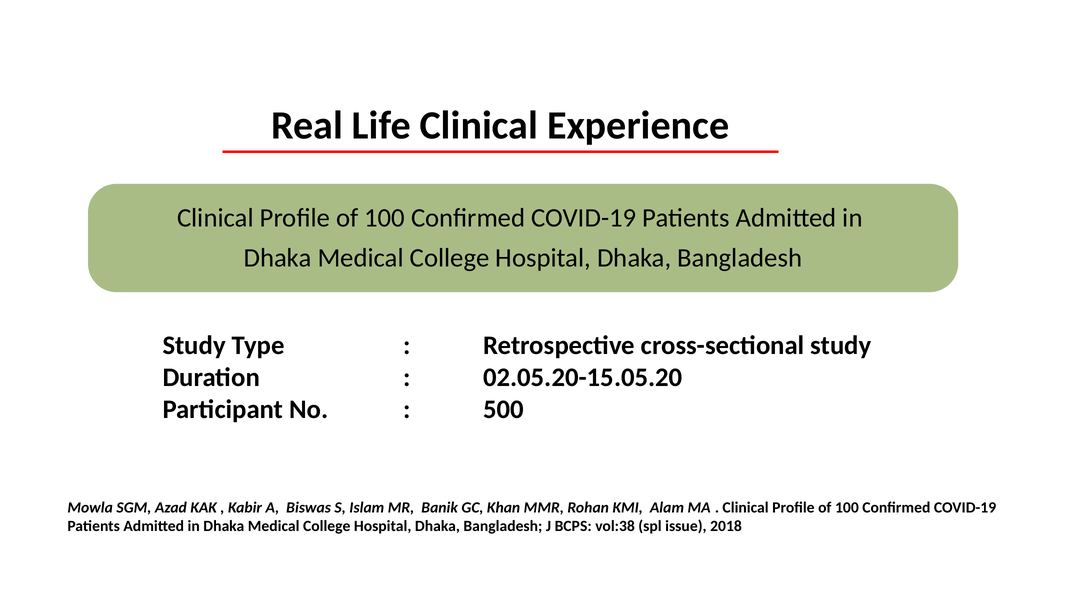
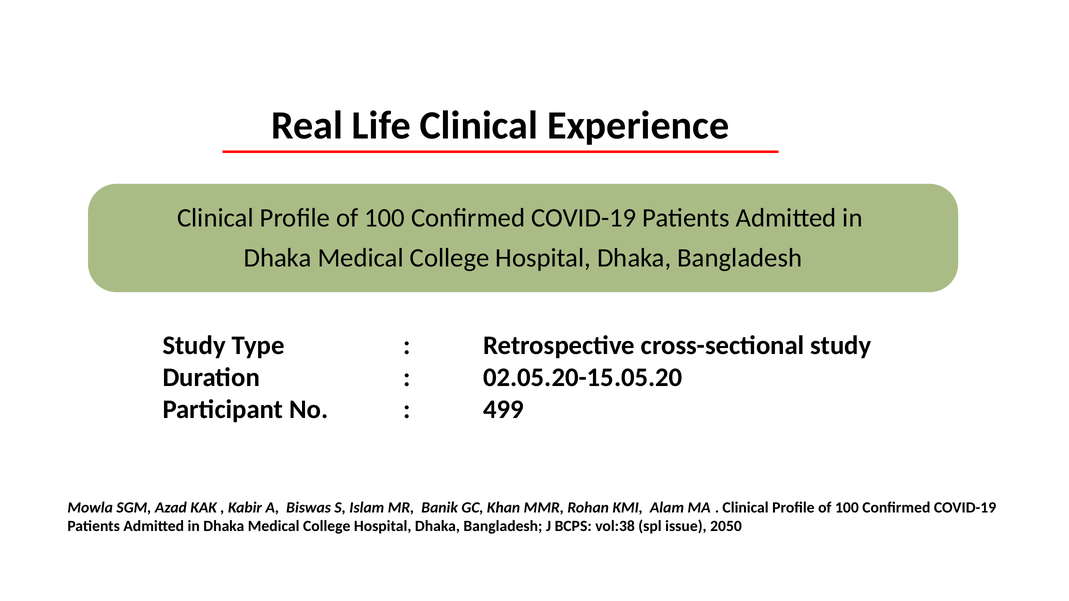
500: 500 -> 499 (504, 410)
2018: 2018 -> 2050 (726, 527)
